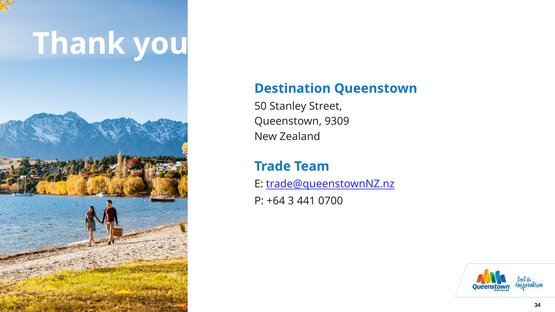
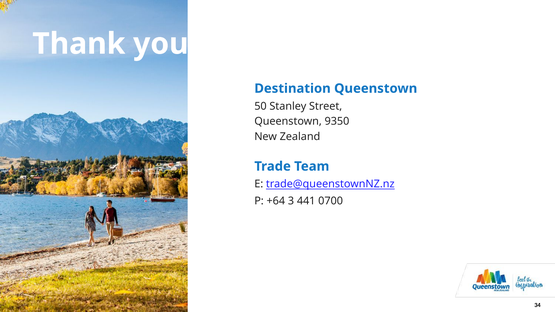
9309: 9309 -> 9350 (337, 121)
